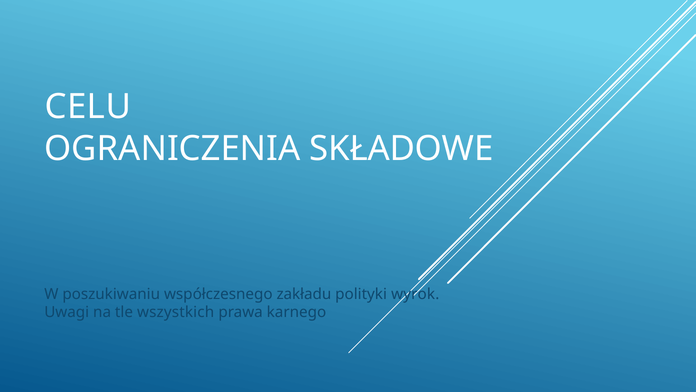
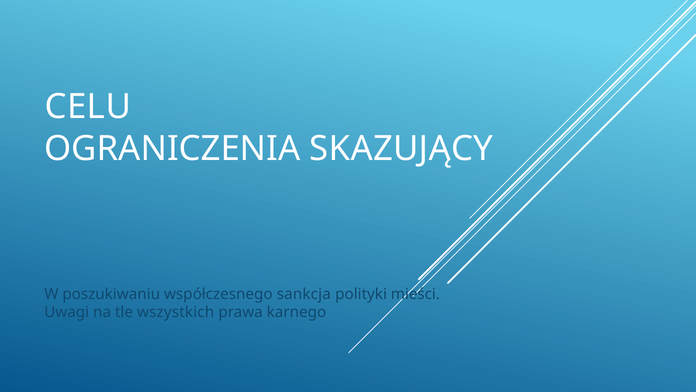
SKŁADOWE: SKŁADOWE -> SKAZUJĄCY (401, 149)
zakładu: zakładu -> sankcja (304, 294)
wyrok: wyrok -> mieści (415, 294)
